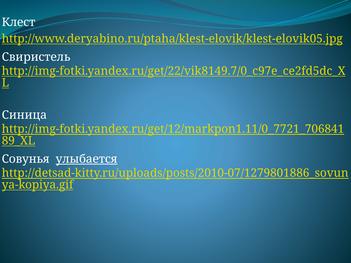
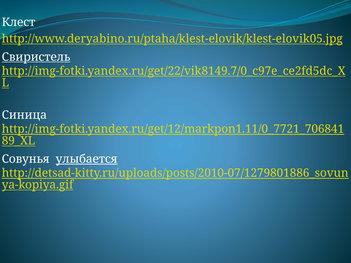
Свиристель underline: none -> present (36, 57)
